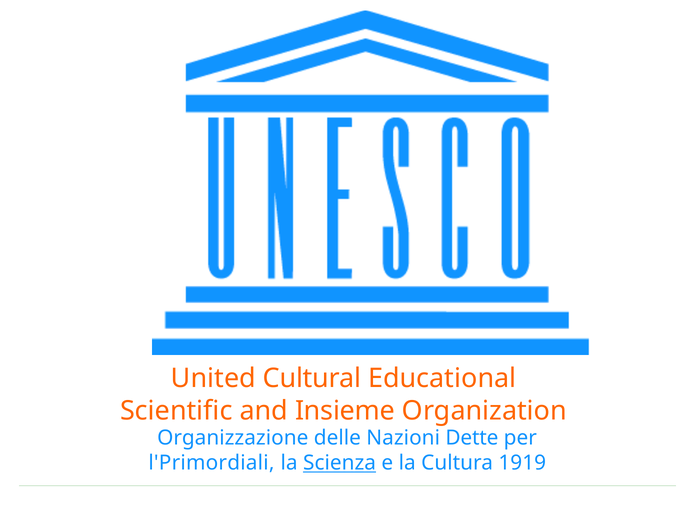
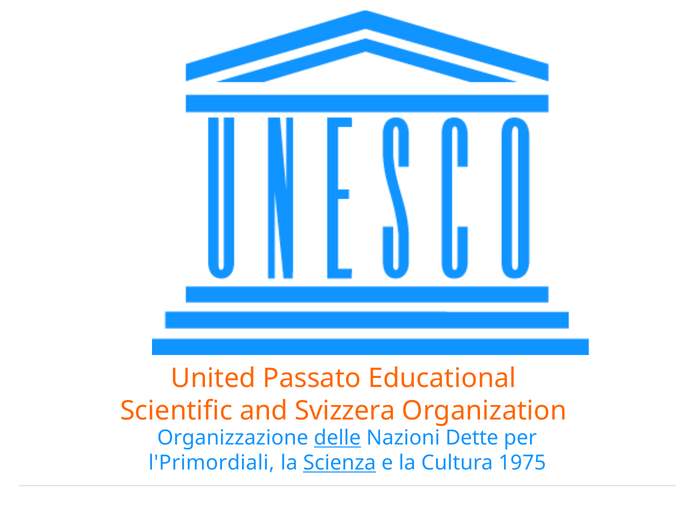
Cultural: Cultural -> Passato (312, 378)
Insieme: Insieme -> Svizzera (345, 410)
delle underline: none -> present (337, 437)
1919: 1919 -> 1975 (522, 462)
